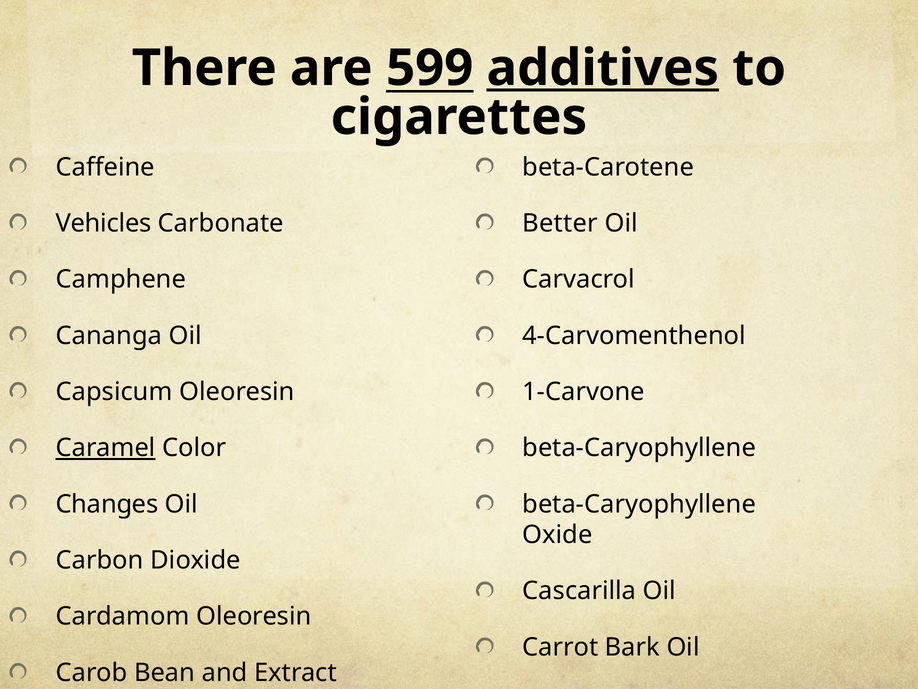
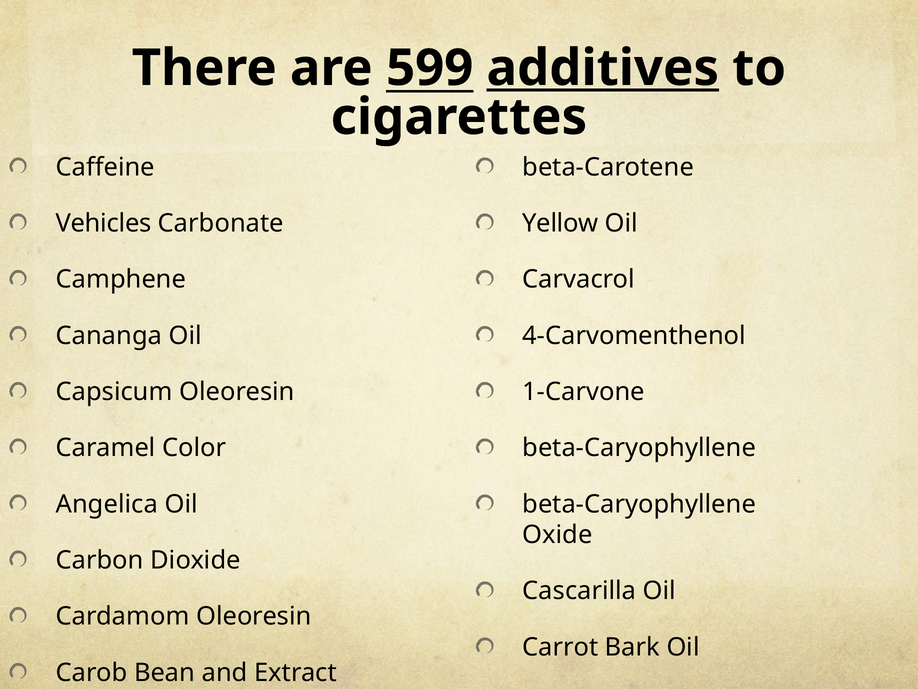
Better: Better -> Yellow (560, 223)
Caramel underline: present -> none (106, 448)
Changes: Changes -> Angelica (107, 504)
